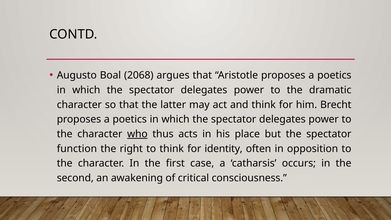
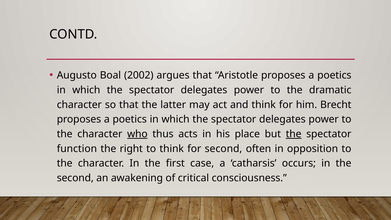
2068: 2068 -> 2002 (139, 75)
the underline: none -> present (294, 134)
for identity: identity -> second (223, 149)
